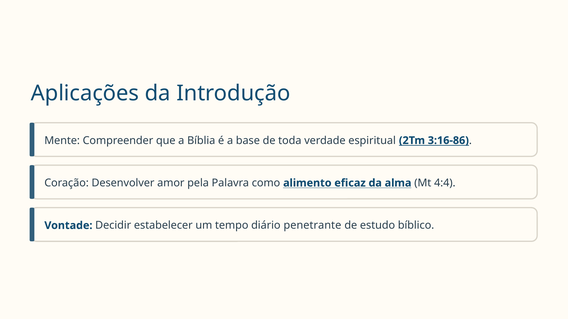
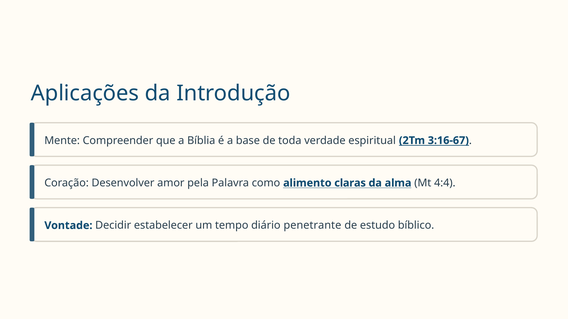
3:16-86: 3:16-86 -> 3:16-67 (448, 141)
eficaz: eficaz -> claras (350, 183)
